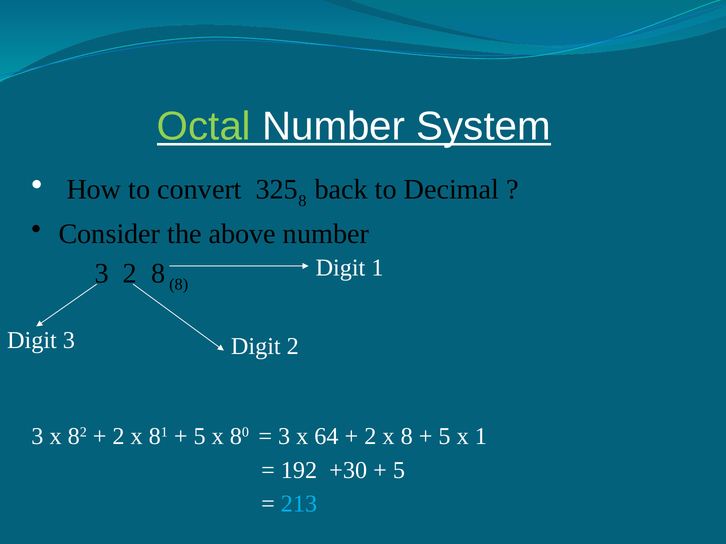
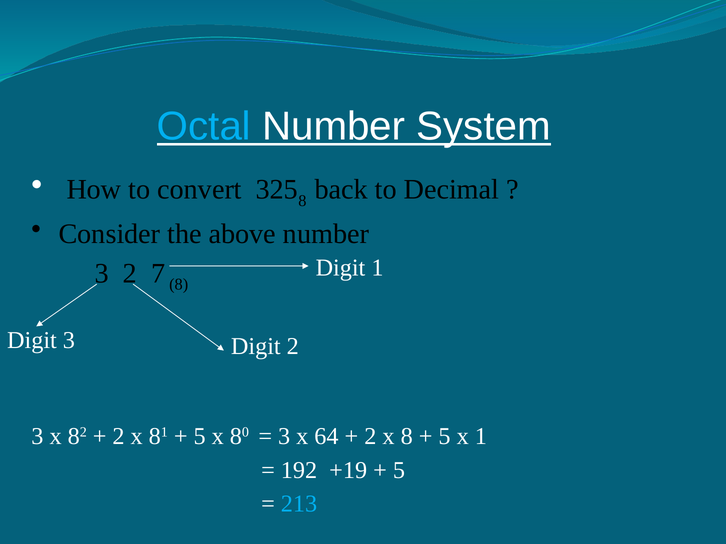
Octal colour: light green -> light blue (204, 127)
2 8: 8 -> 7 (158, 274)
+30: +30 -> +19 (348, 470)
